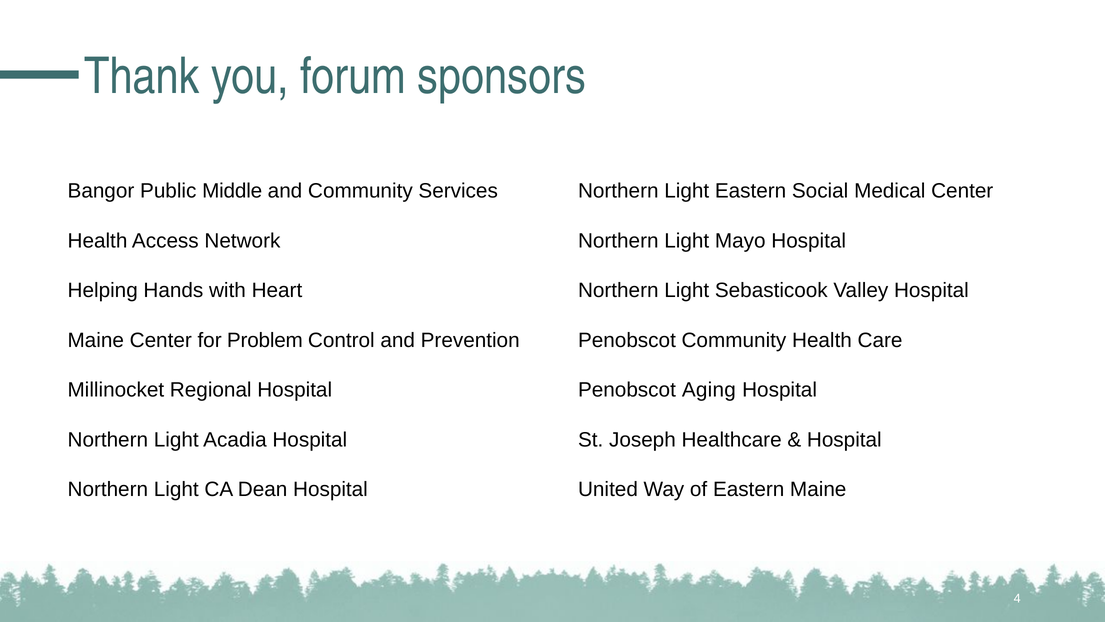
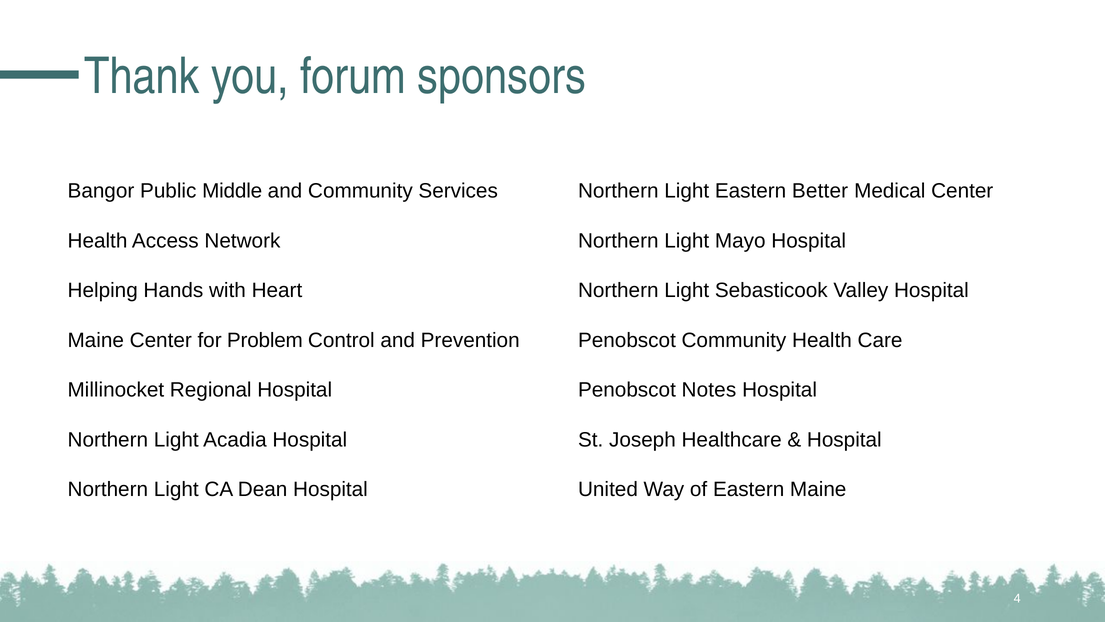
Social: Social -> Better (820, 191)
Aging: Aging -> Notes (709, 390)
